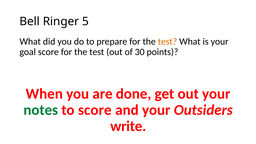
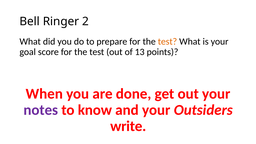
5: 5 -> 2 (85, 22)
30: 30 -> 13 (140, 52)
notes colour: green -> purple (41, 110)
to score: score -> know (95, 110)
